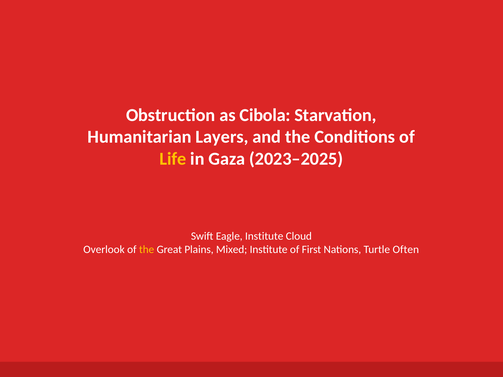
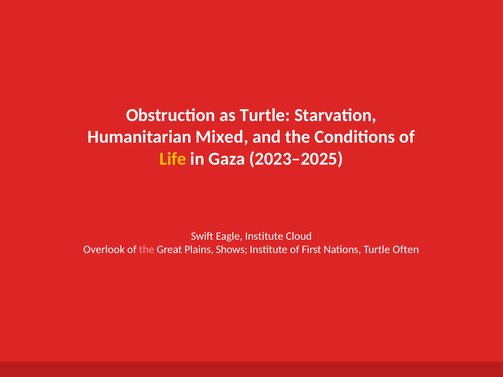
as Cibola: Cibola -> Turtle (265, 115)
Layers: Layers -> Mixed (222, 137)
the colour: yellow -> pink (147, 250)
Mixed: Mixed -> Shows (232, 250)
